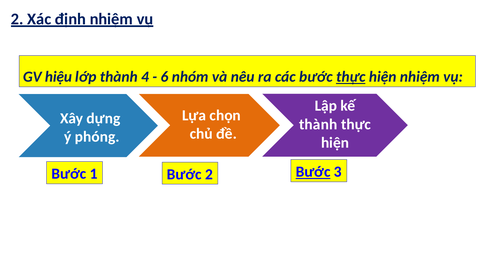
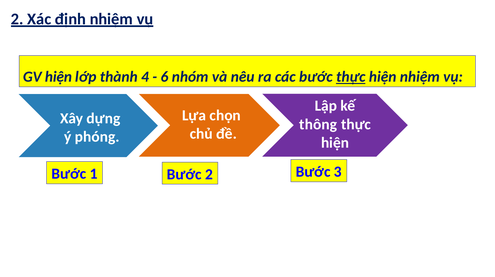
GV hiệu: hiệu -> hiện (58, 77)
thành: thành -> thông (318, 124)
Bước underline: present -> none (313, 172)
